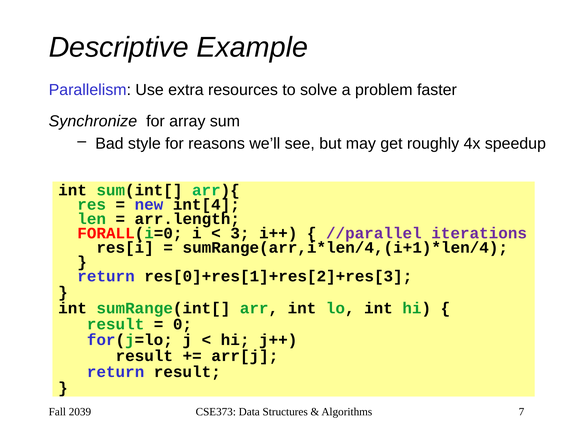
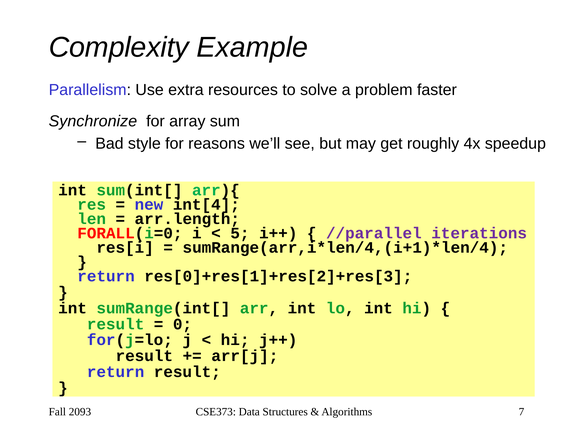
Descriptive: Descriptive -> Complexity (119, 47)
3: 3 -> 5 (240, 233)
2039: 2039 -> 2093 (80, 411)
